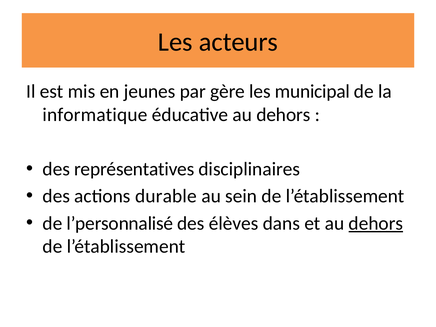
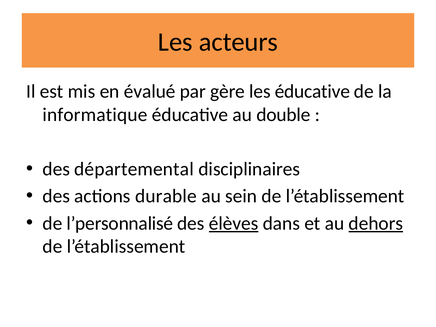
jeunes: jeunes -> évalué (150, 91)
les municipal: municipal -> éducative (312, 91)
éducative au dehors: dehors -> double (283, 115)
représentatives: représentatives -> départemental (134, 169)
élèves underline: none -> present (234, 223)
